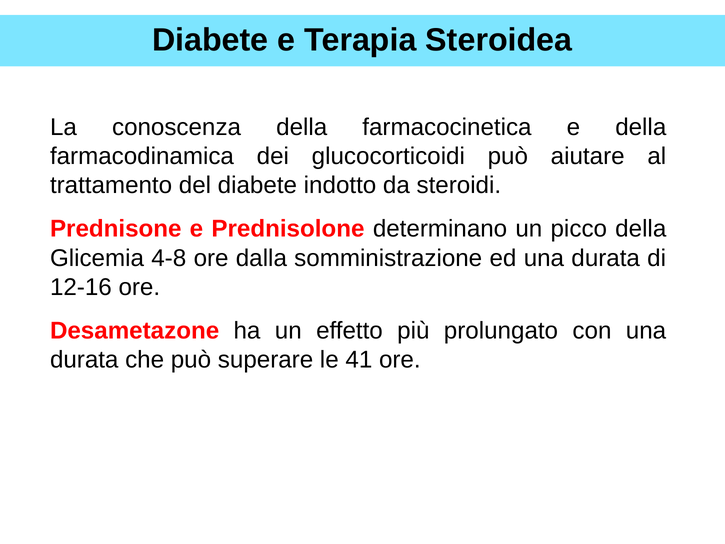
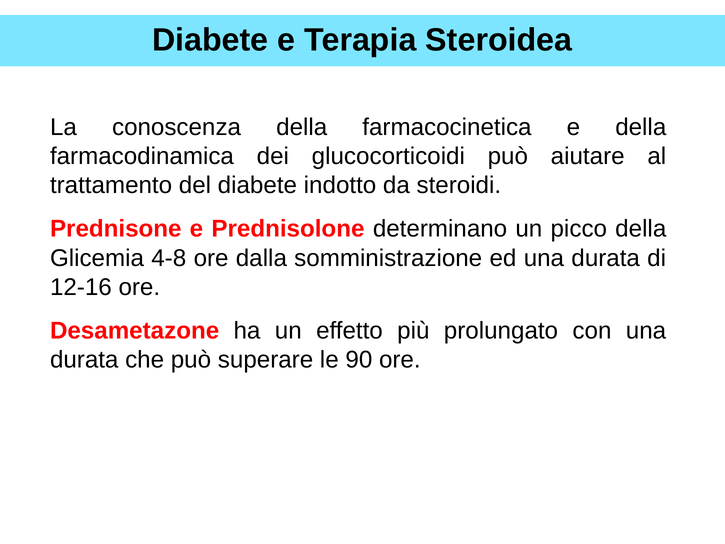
41: 41 -> 90 (359, 359)
